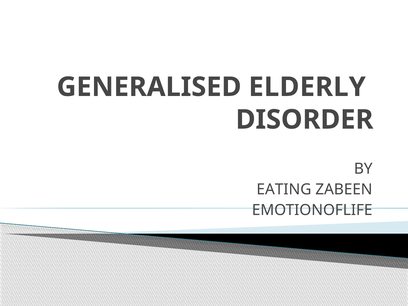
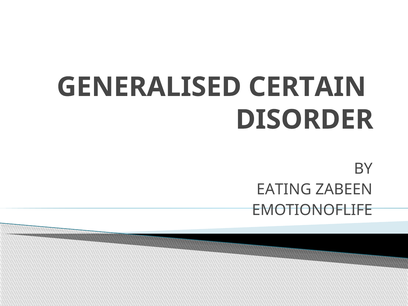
ELDERLY: ELDERLY -> CERTAIN (307, 87)
